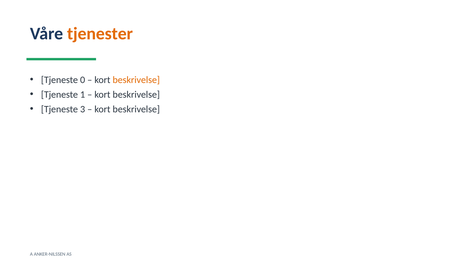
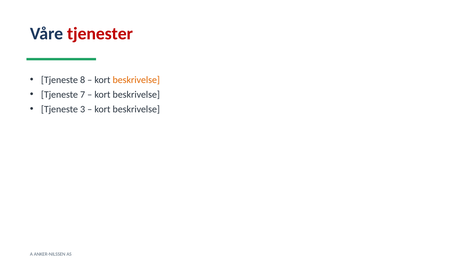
tjenester colour: orange -> red (100, 34)
0: 0 -> 8 (83, 80)
1: 1 -> 7 (83, 95)
